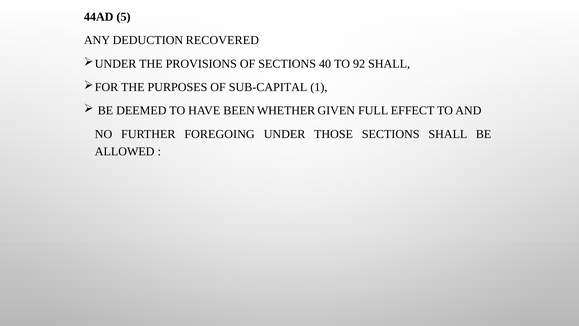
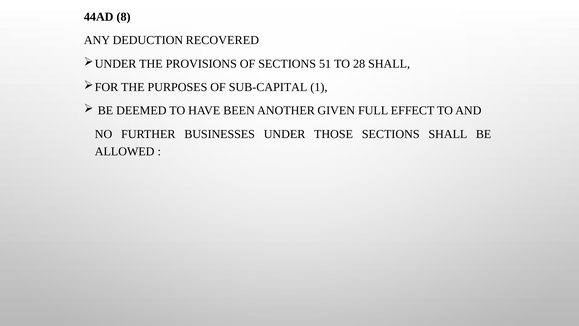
5: 5 -> 8 (124, 17)
40: 40 -> 51 (325, 64)
92: 92 -> 28 (359, 64)
WHETHER: WHETHER -> ANOTHER (286, 110)
FOREGOING: FOREGOING -> BUSINESSES (220, 134)
